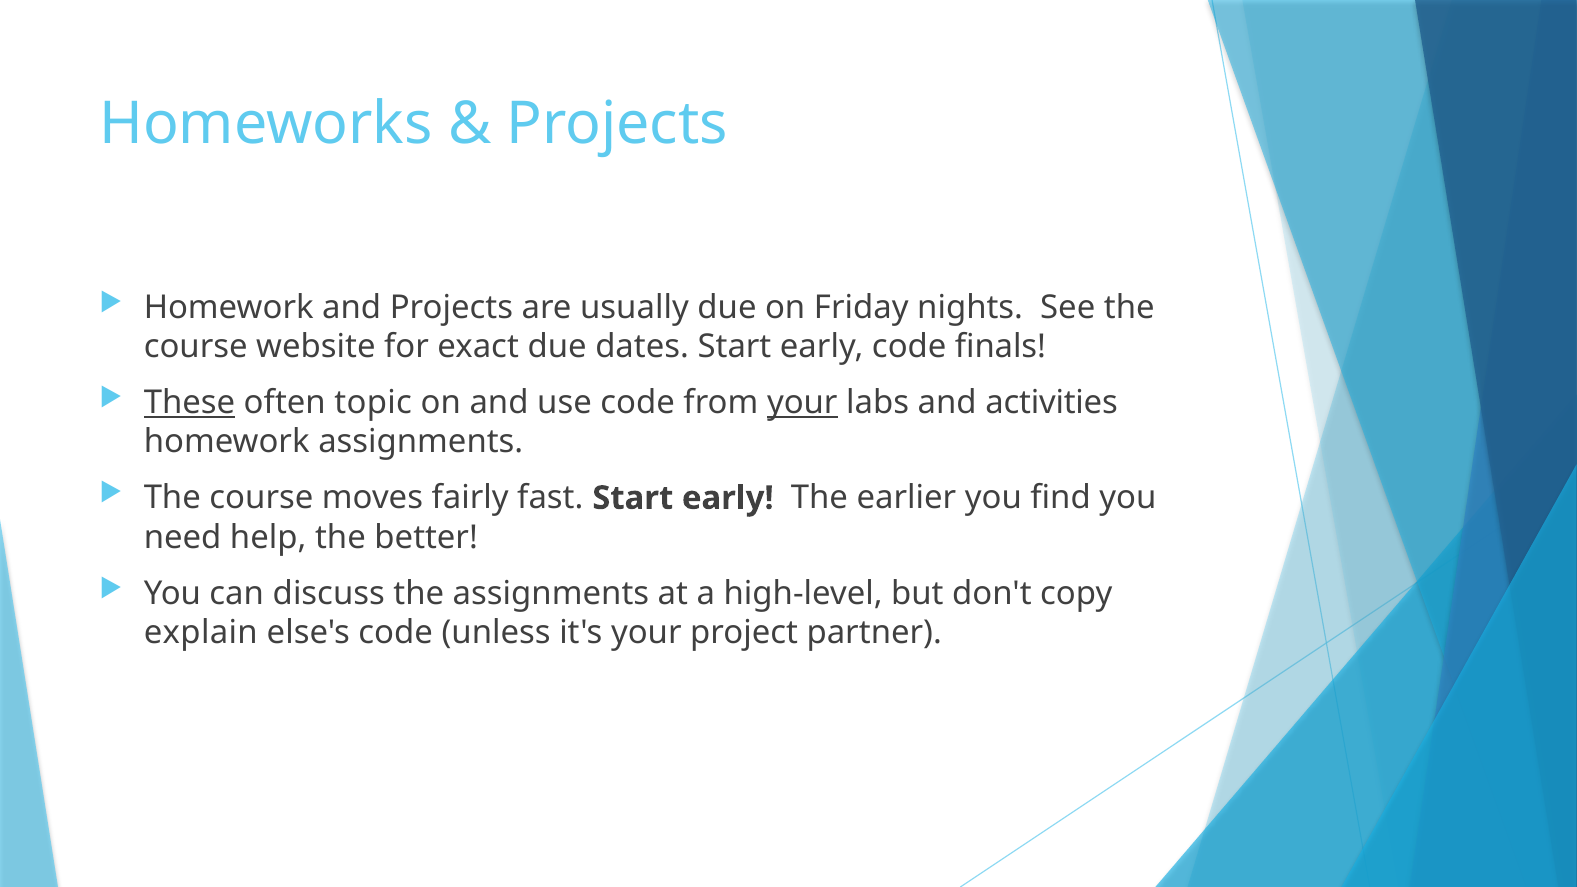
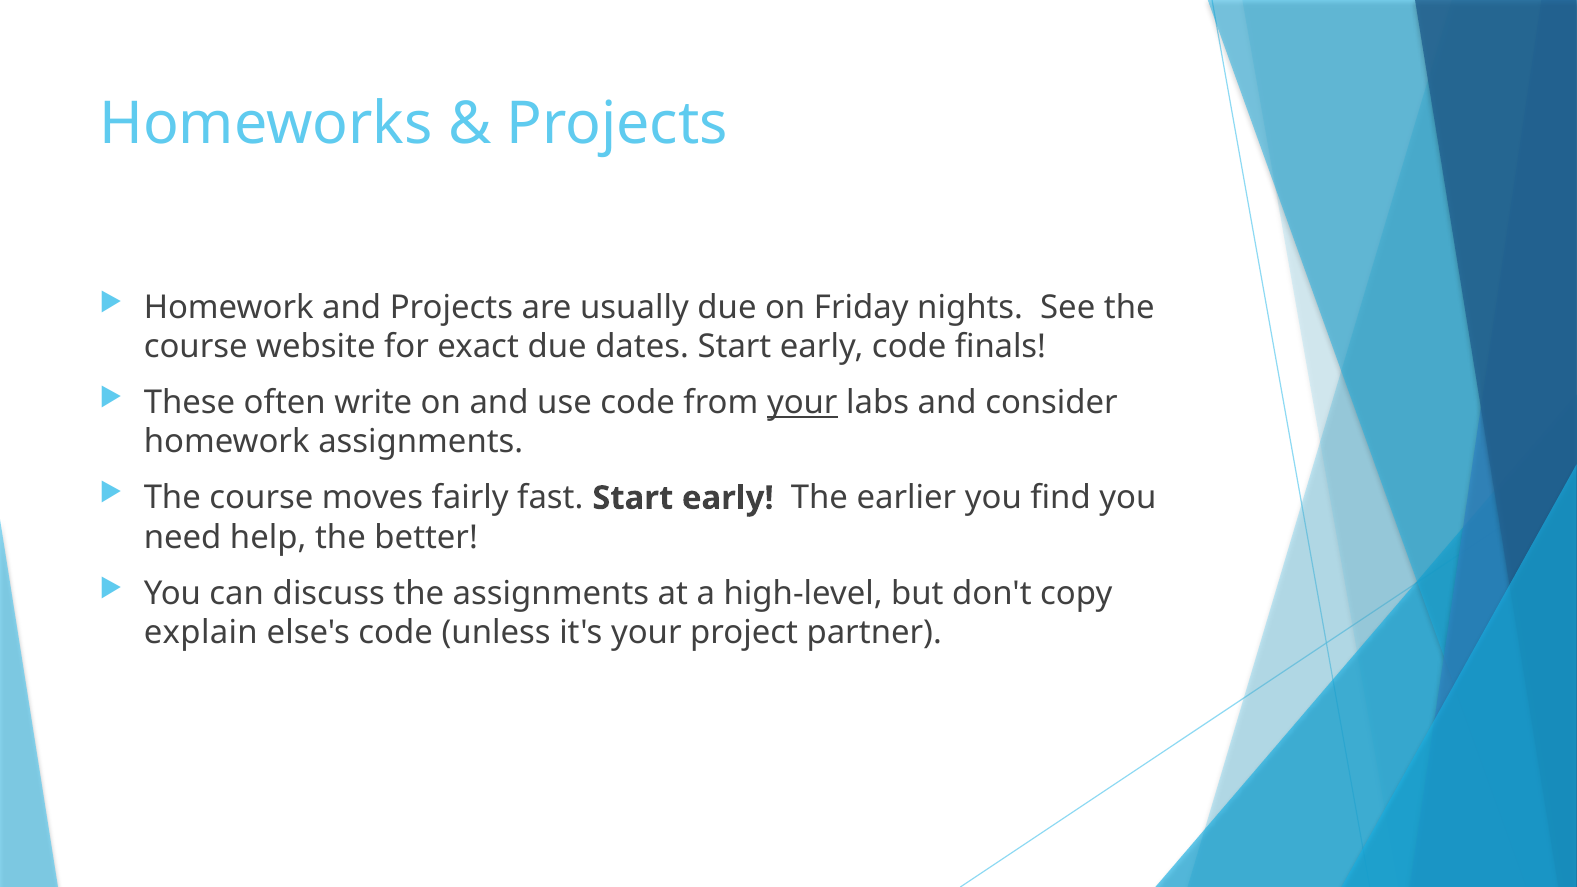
These underline: present -> none (190, 403)
topic: topic -> write (373, 403)
activities: activities -> consider (1051, 403)
